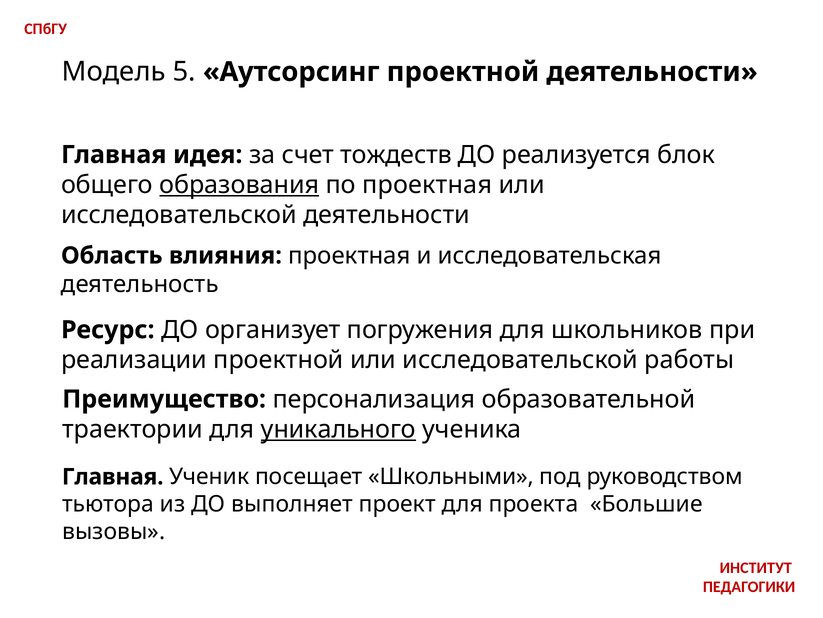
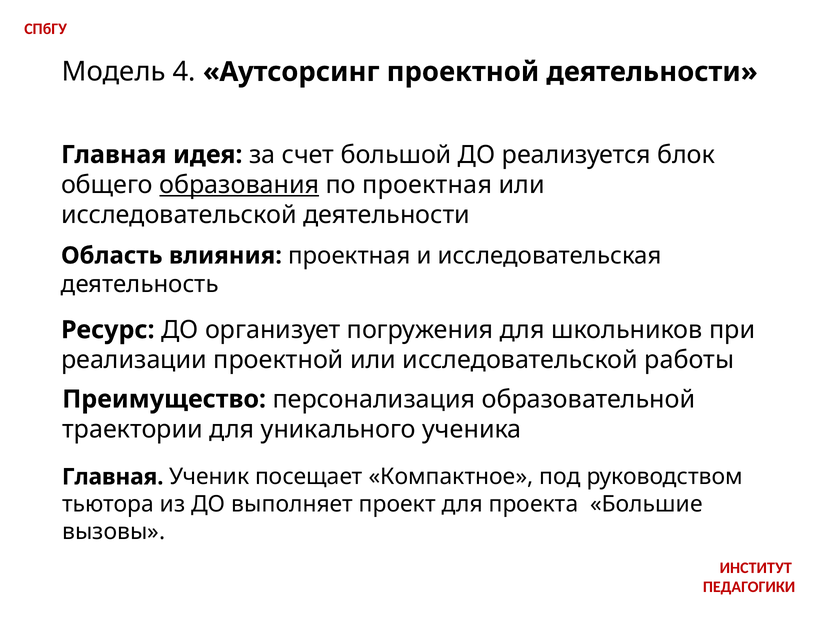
5: 5 -> 4 (184, 72)
тождеств: тождеств -> большой (396, 155)
уникального underline: present -> none (338, 429)
Школьными: Школьными -> Компактное (451, 476)
